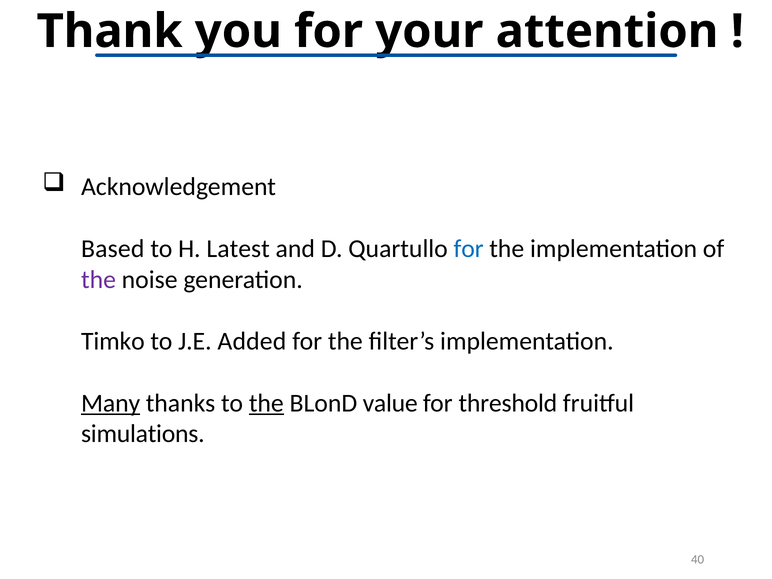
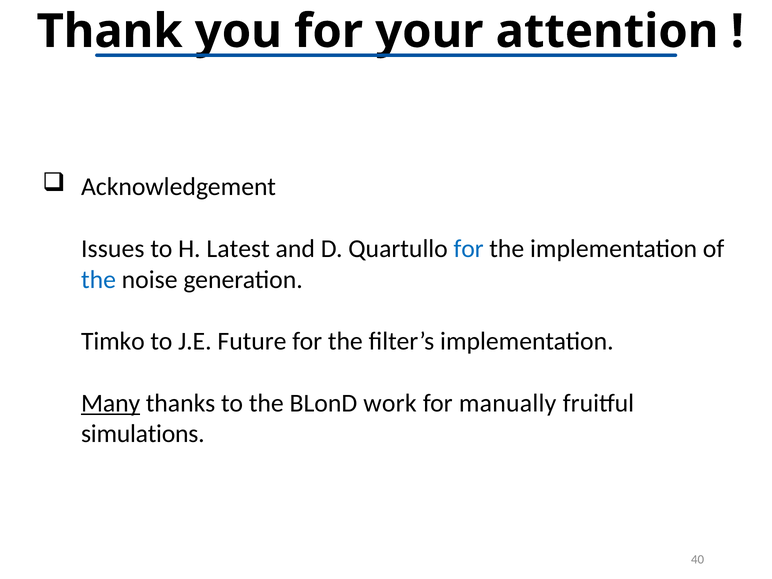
Based: Based -> Issues (113, 249)
the colour: purple -> blue (99, 280)
Added: Added -> Future (252, 341)
the underline: present -> none (266, 403)
value: value -> work (390, 403)
threshold: threshold -> manually (508, 403)
